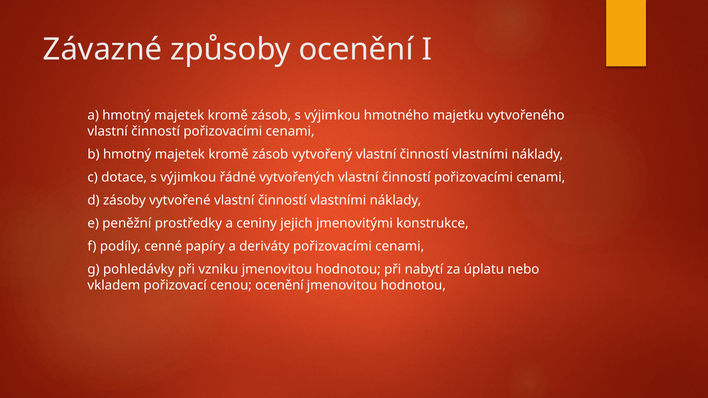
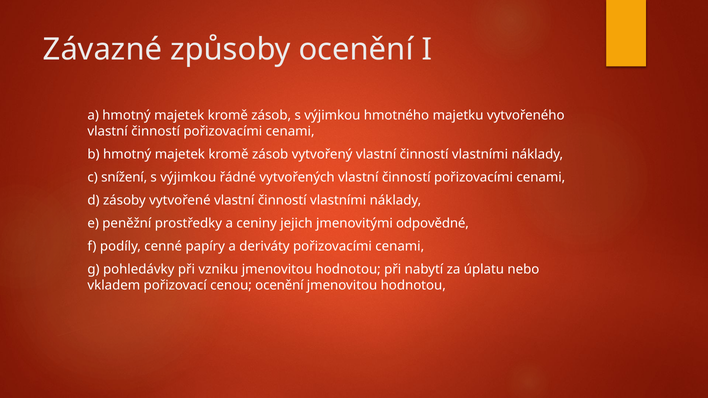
dotace: dotace -> snížení (124, 177)
konstrukce: konstrukce -> odpovědné (432, 224)
